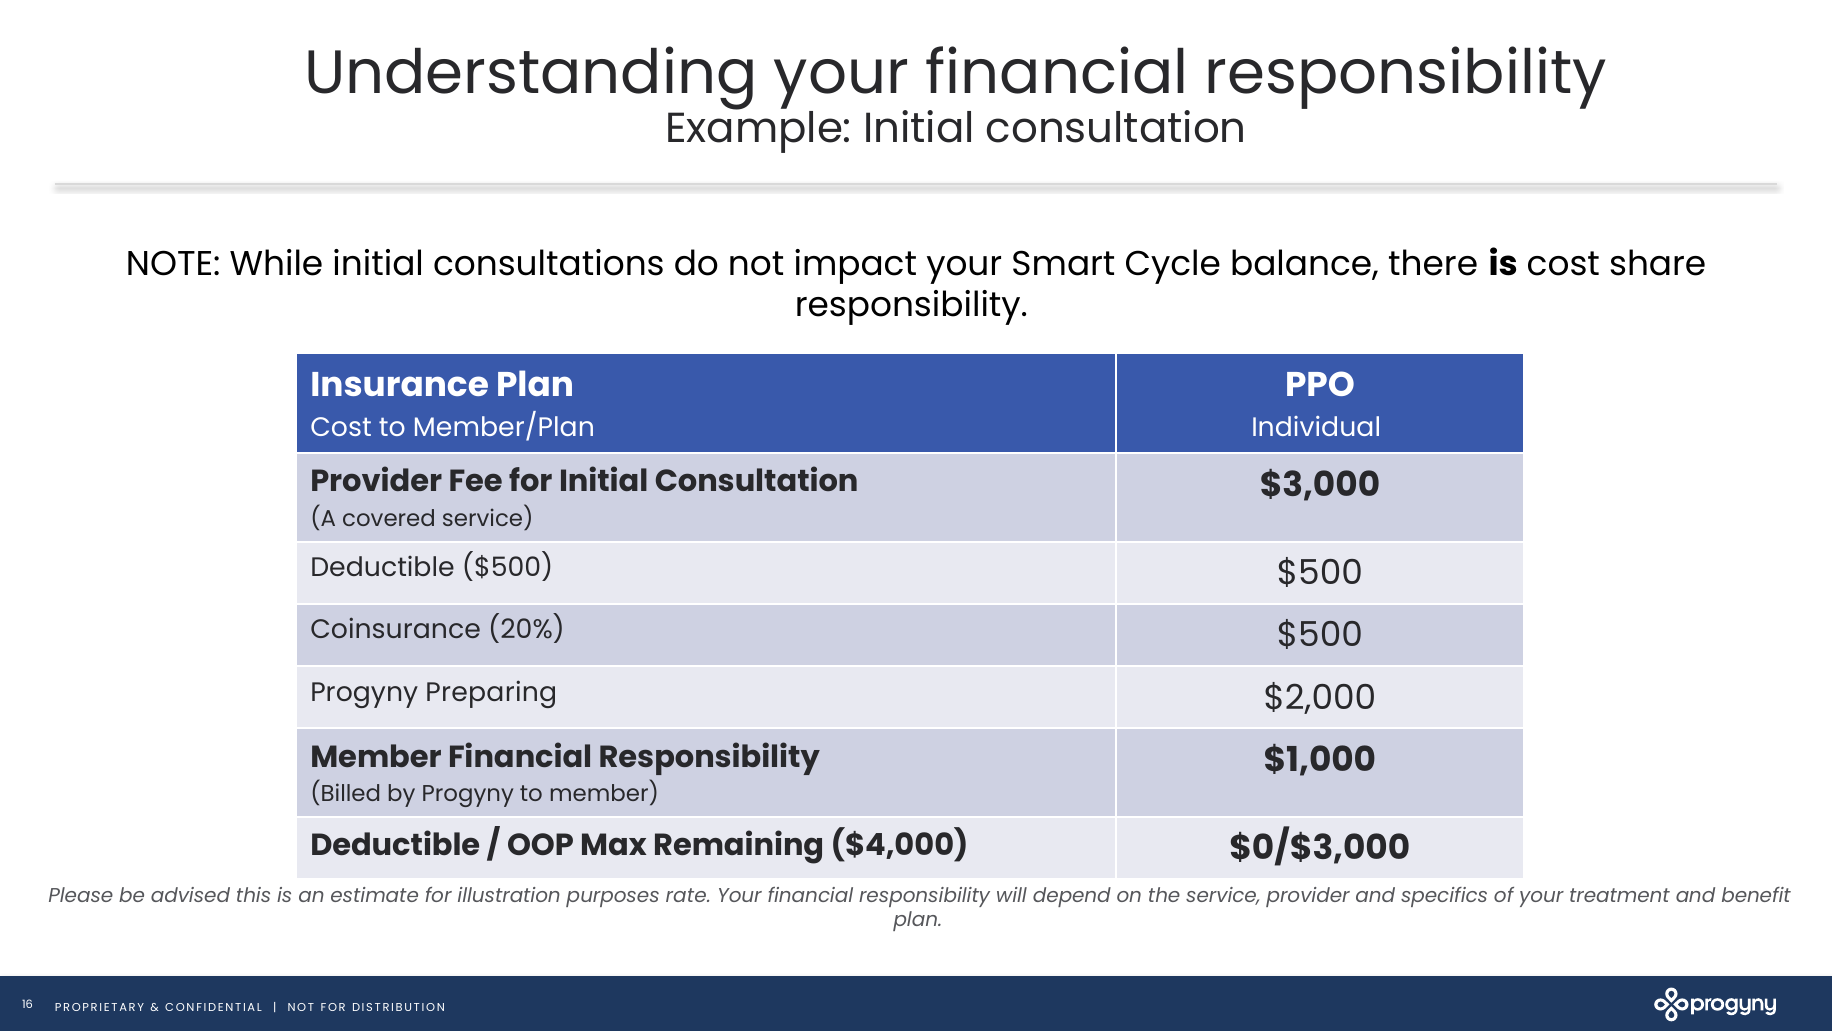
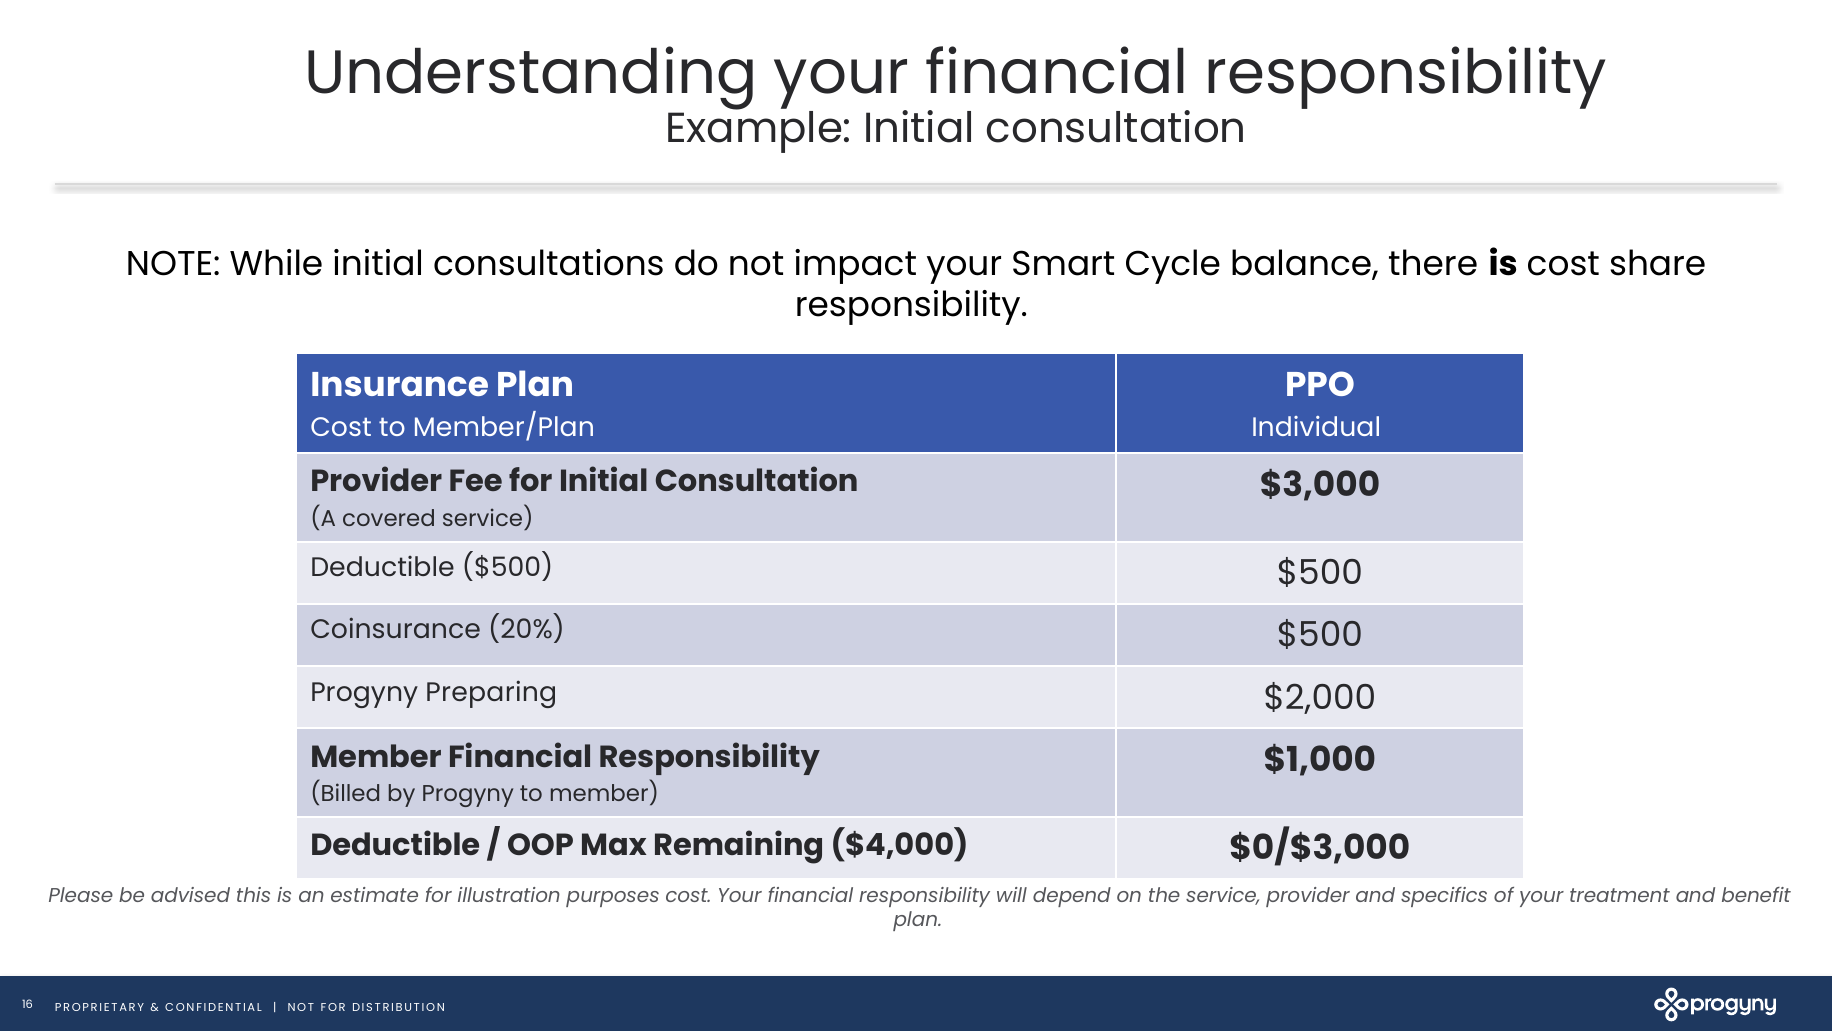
purposes rate: rate -> cost (689, 896)
